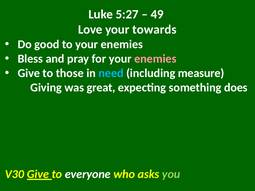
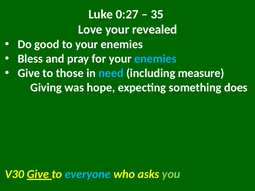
5:27: 5:27 -> 0:27 (127, 14)
49: 49 -> 35 (157, 14)
towards: towards -> revealed (155, 30)
enemies colour: pink -> light blue (155, 59)
great: great -> hope (101, 88)
everyone colour: white -> light blue (88, 174)
